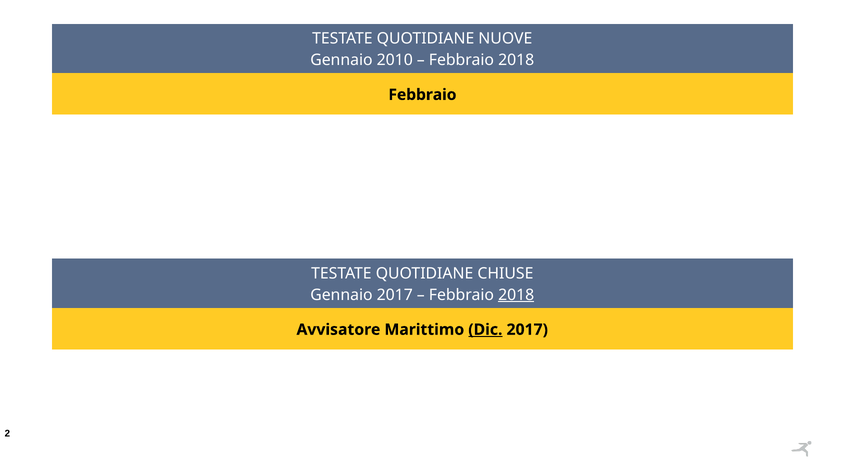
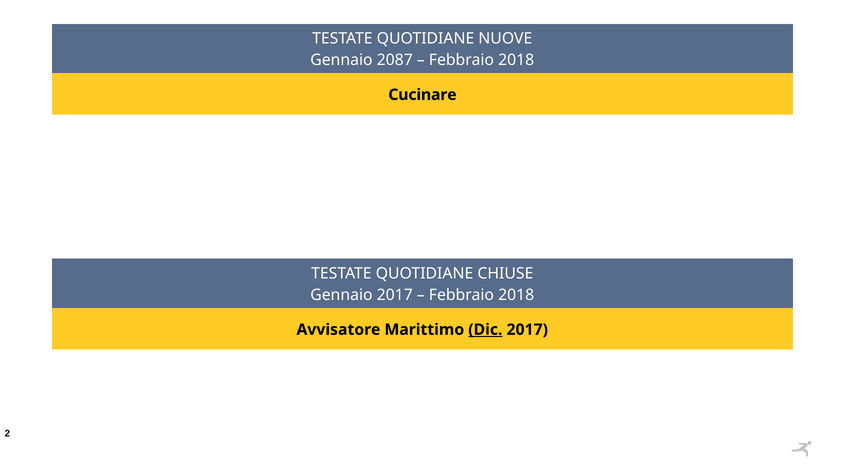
2010: 2010 -> 2087 (395, 60)
Febbraio: Febbraio -> Cucinare (422, 95)
2018 underline: present -> none (516, 295)
